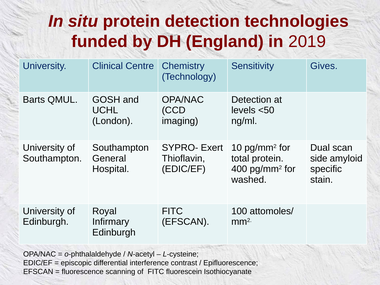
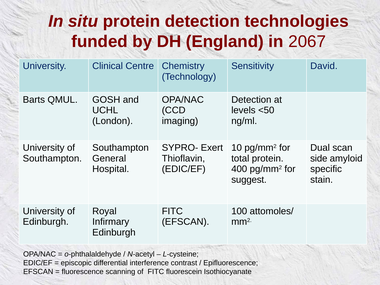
2019: 2019 -> 2067 (307, 42)
Gives: Gives -> David (324, 66)
washed: washed -> suggest (249, 180)
